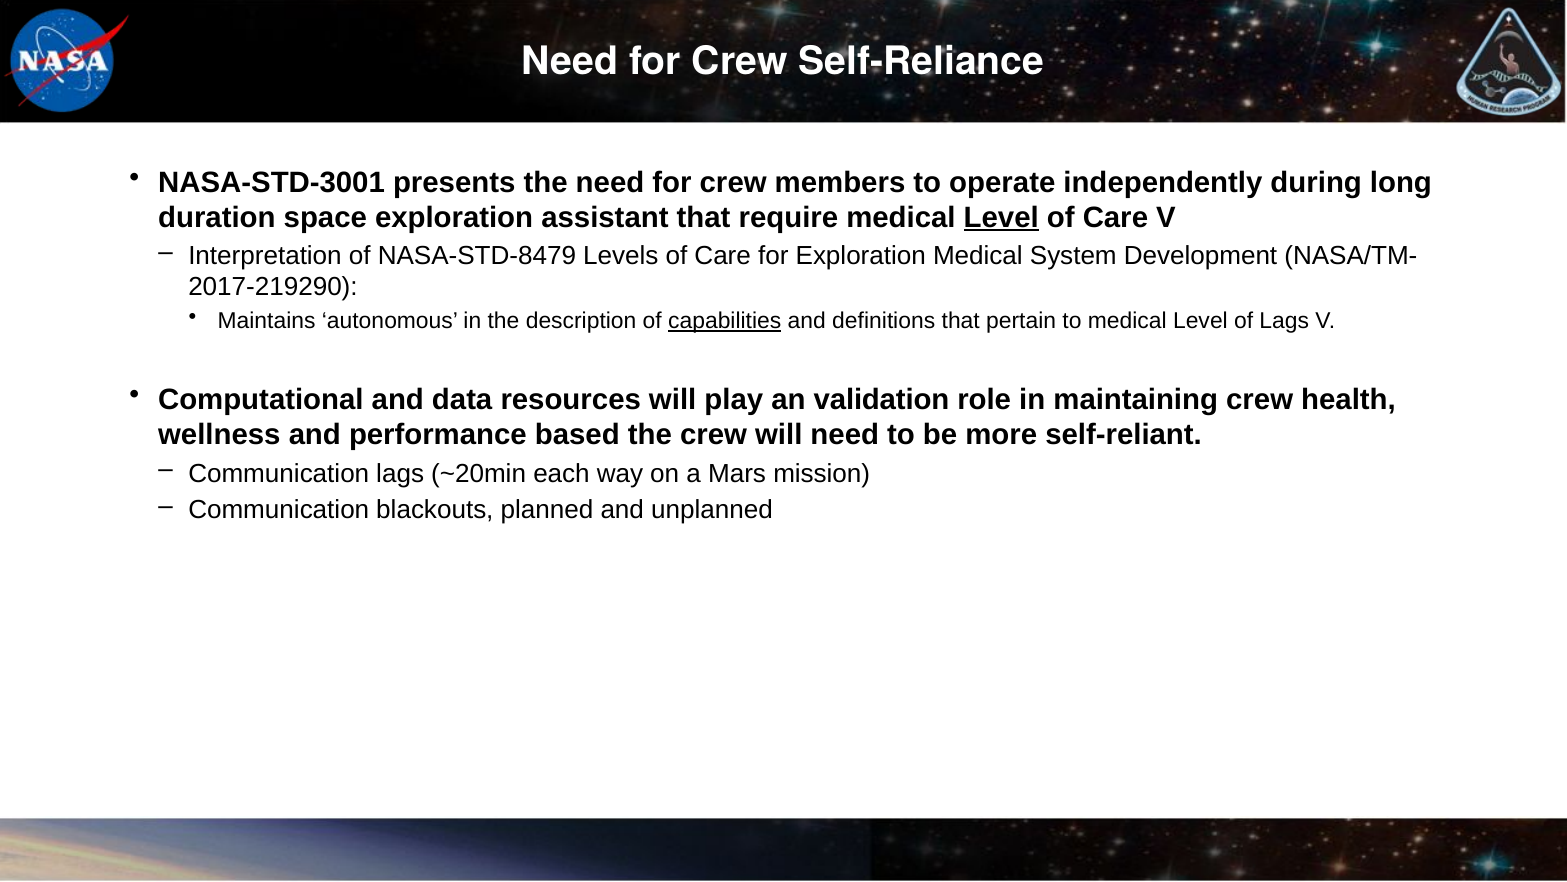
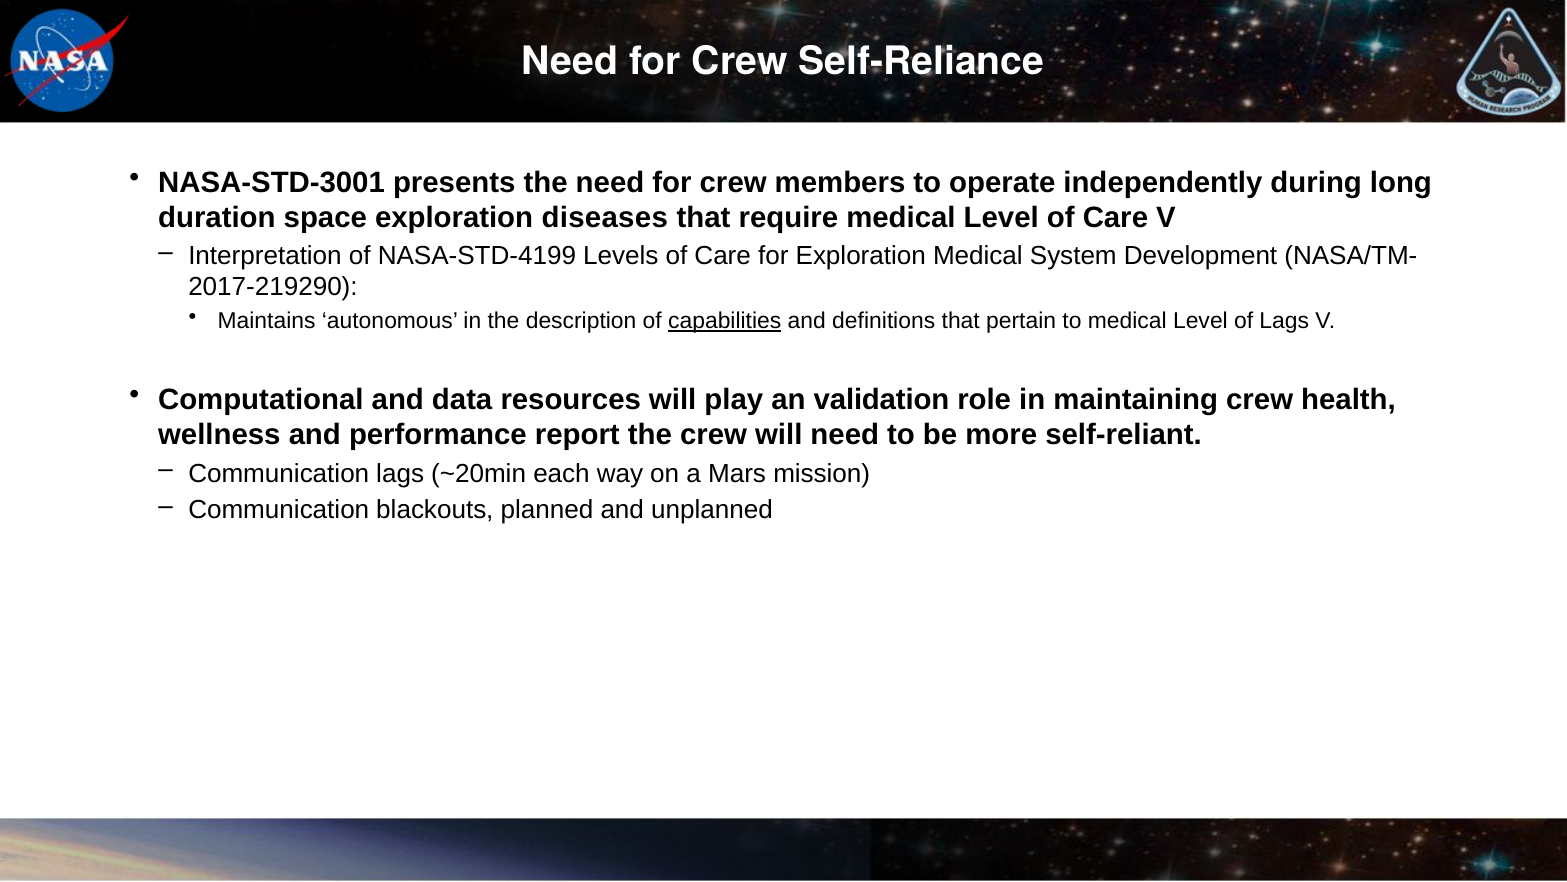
assistant: assistant -> diseases (605, 218)
Level underline: present -> none (1001, 218)
NASA-STD-8479: NASA-STD-8479 -> NASA-STD-4199 (477, 256)
based: based -> report (577, 435)
